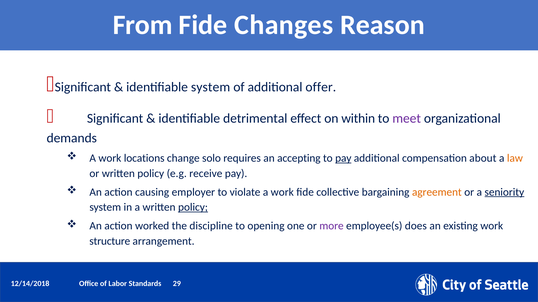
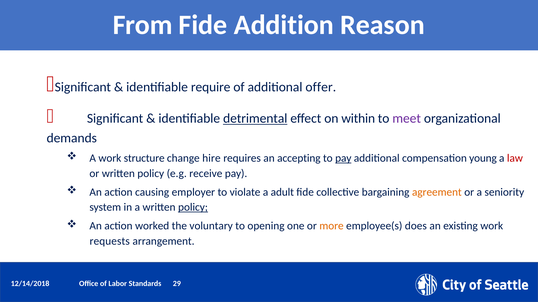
Changes: Changes -> Addition (284, 25)
identifiable system: system -> require (211, 87)
detrimental underline: none -> present (255, 119)
locations: locations -> structure (144, 158)
solo: solo -> hire (211, 158)
about: about -> young (483, 158)
law colour: orange -> red (515, 158)
violate a work: work -> adult (282, 192)
seniority underline: present -> none (504, 192)
discipline: discipline -> voluntary (211, 226)
more colour: purple -> orange (332, 226)
structure: structure -> requests (110, 242)
